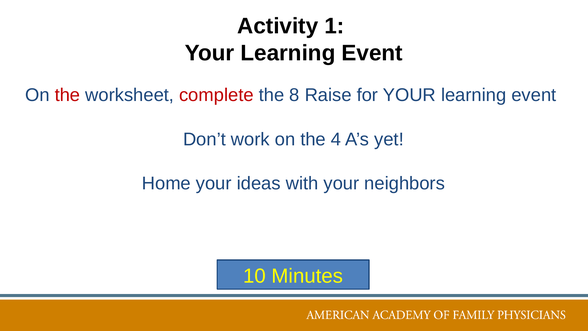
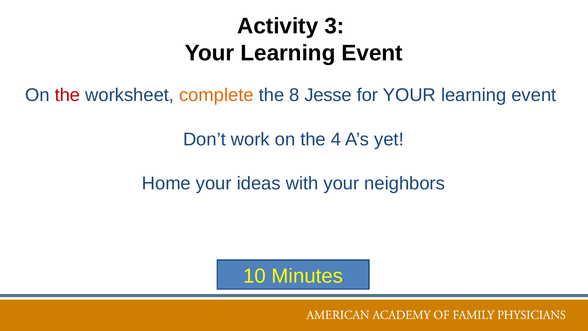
1: 1 -> 3 (334, 26)
complete colour: red -> orange (216, 95)
Raise: Raise -> Jesse (328, 95)
